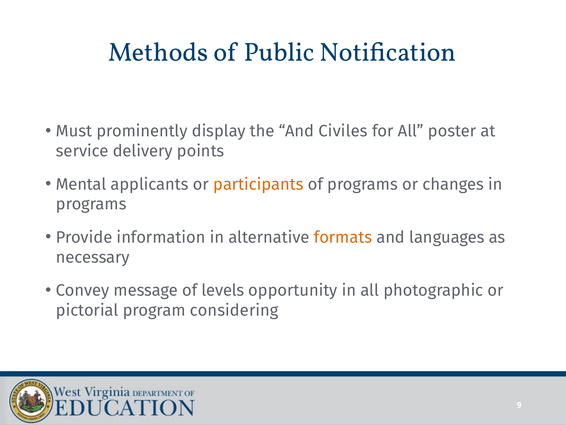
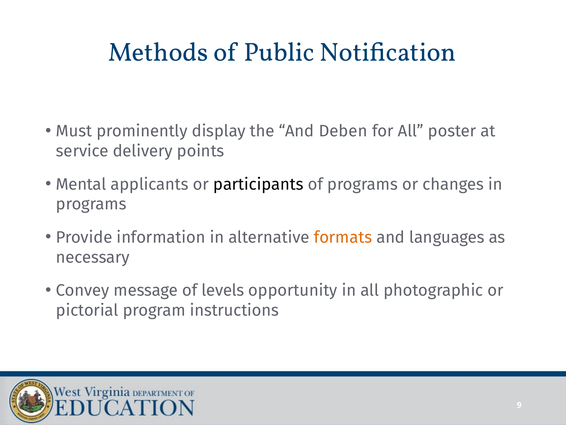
Civiles: Civiles -> Deben (343, 131)
participants colour: orange -> black (258, 184)
considering: considering -> instructions (234, 310)
